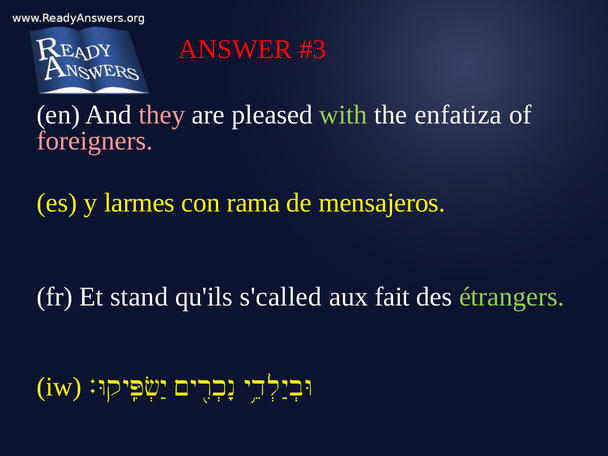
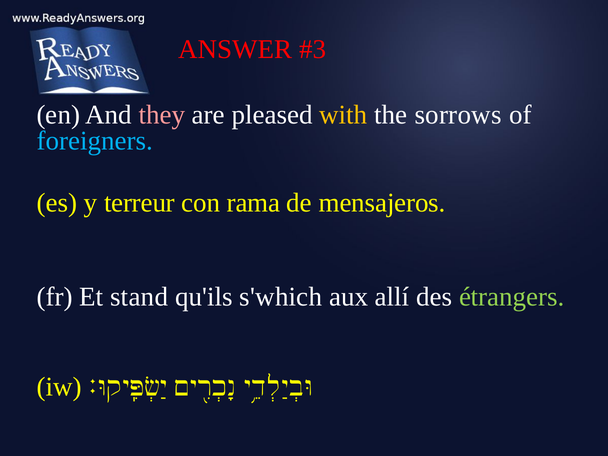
with colour: light green -> yellow (343, 115)
enfatiza: enfatiza -> sorrows (458, 115)
foreigners colour: pink -> light blue (95, 141)
larmes: larmes -> terreur (139, 203)
s'called: s'called -> s'which (281, 297)
fait: fait -> allí (392, 297)
